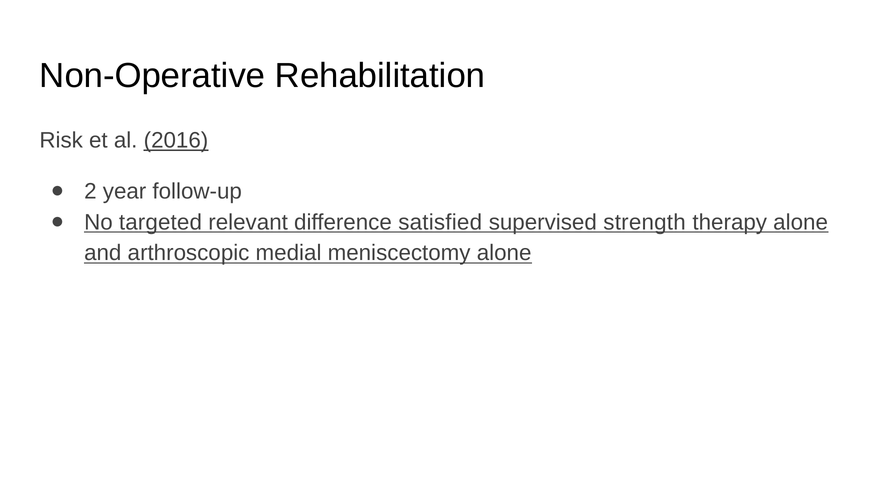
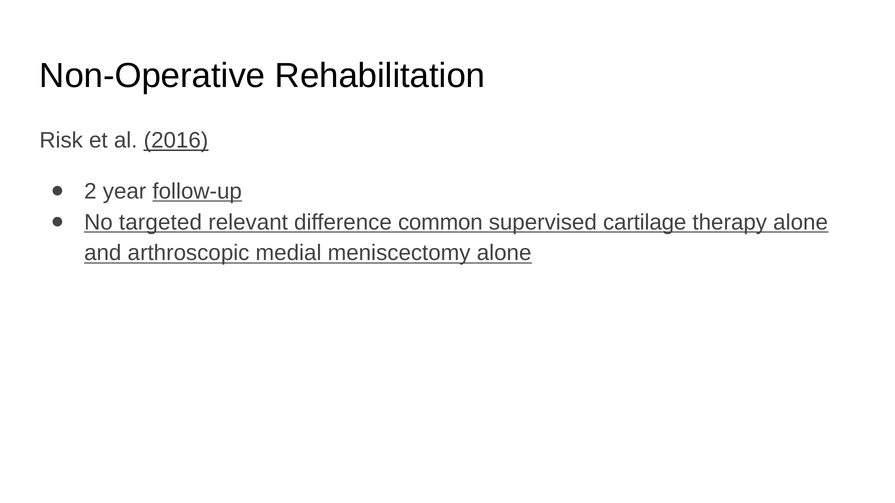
follow-up underline: none -> present (197, 191)
satisfied: satisfied -> common (440, 222)
strength: strength -> cartilage (645, 222)
